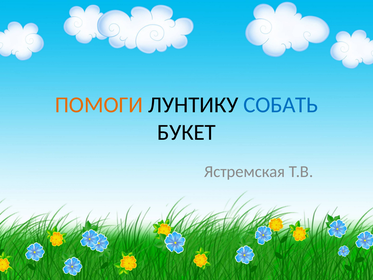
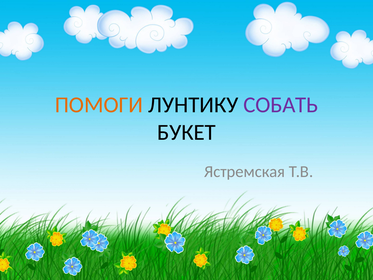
СОБАТЬ colour: blue -> purple (281, 105)
